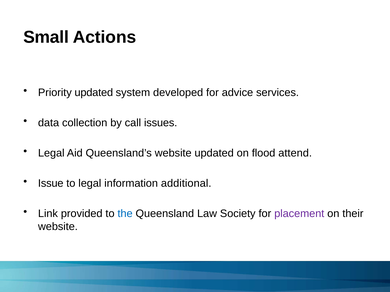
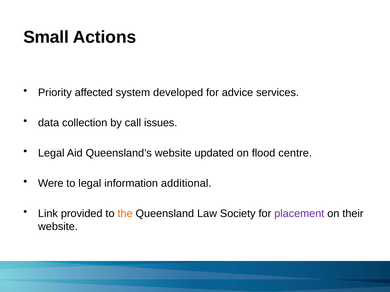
Priority updated: updated -> affected (94, 93)
attend: attend -> centre (295, 153)
Issue: Issue -> Were (51, 184)
the colour: blue -> orange (125, 214)
